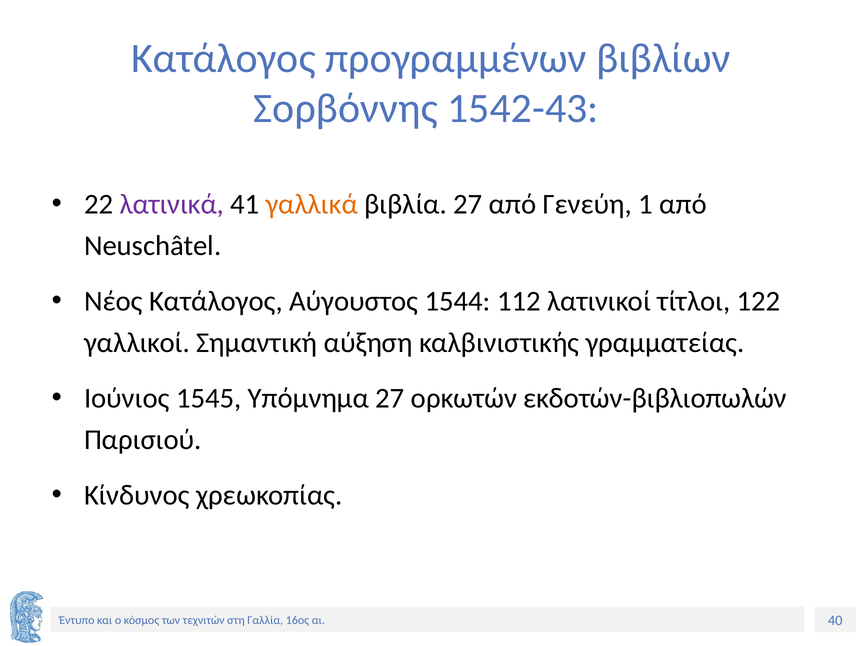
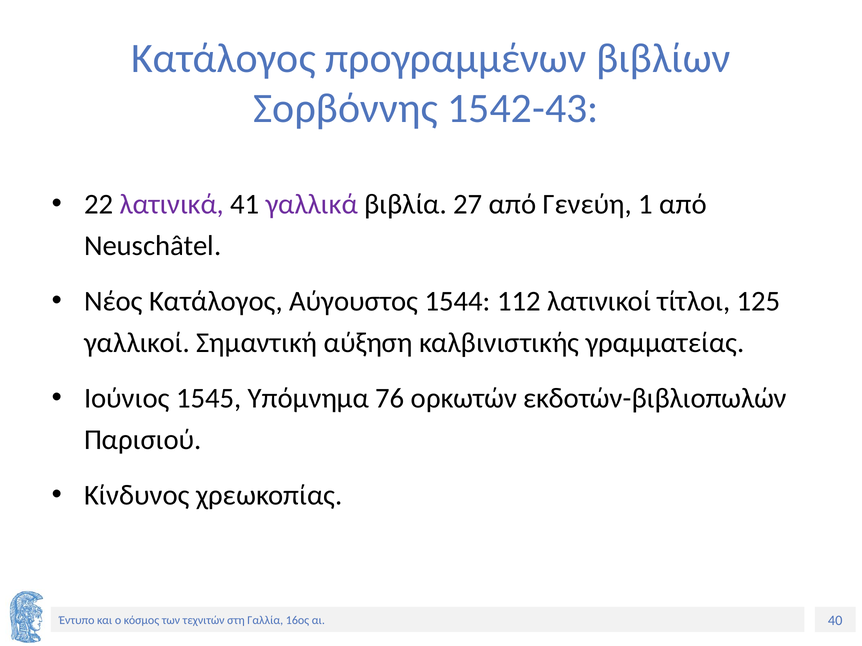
γαλλικά colour: orange -> purple (312, 204)
122: 122 -> 125 (759, 301)
Υπόμνημα 27: 27 -> 76 (390, 399)
